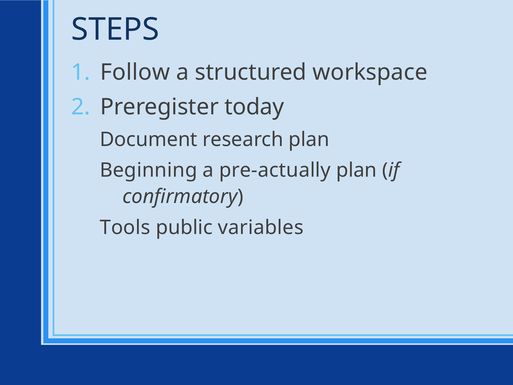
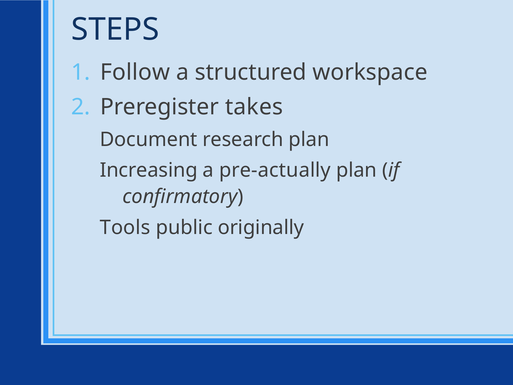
today: today -> takes (254, 107)
Beginning: Beginning -> Increasing (149, 170)
variables: variables -> originally (261, 228)
